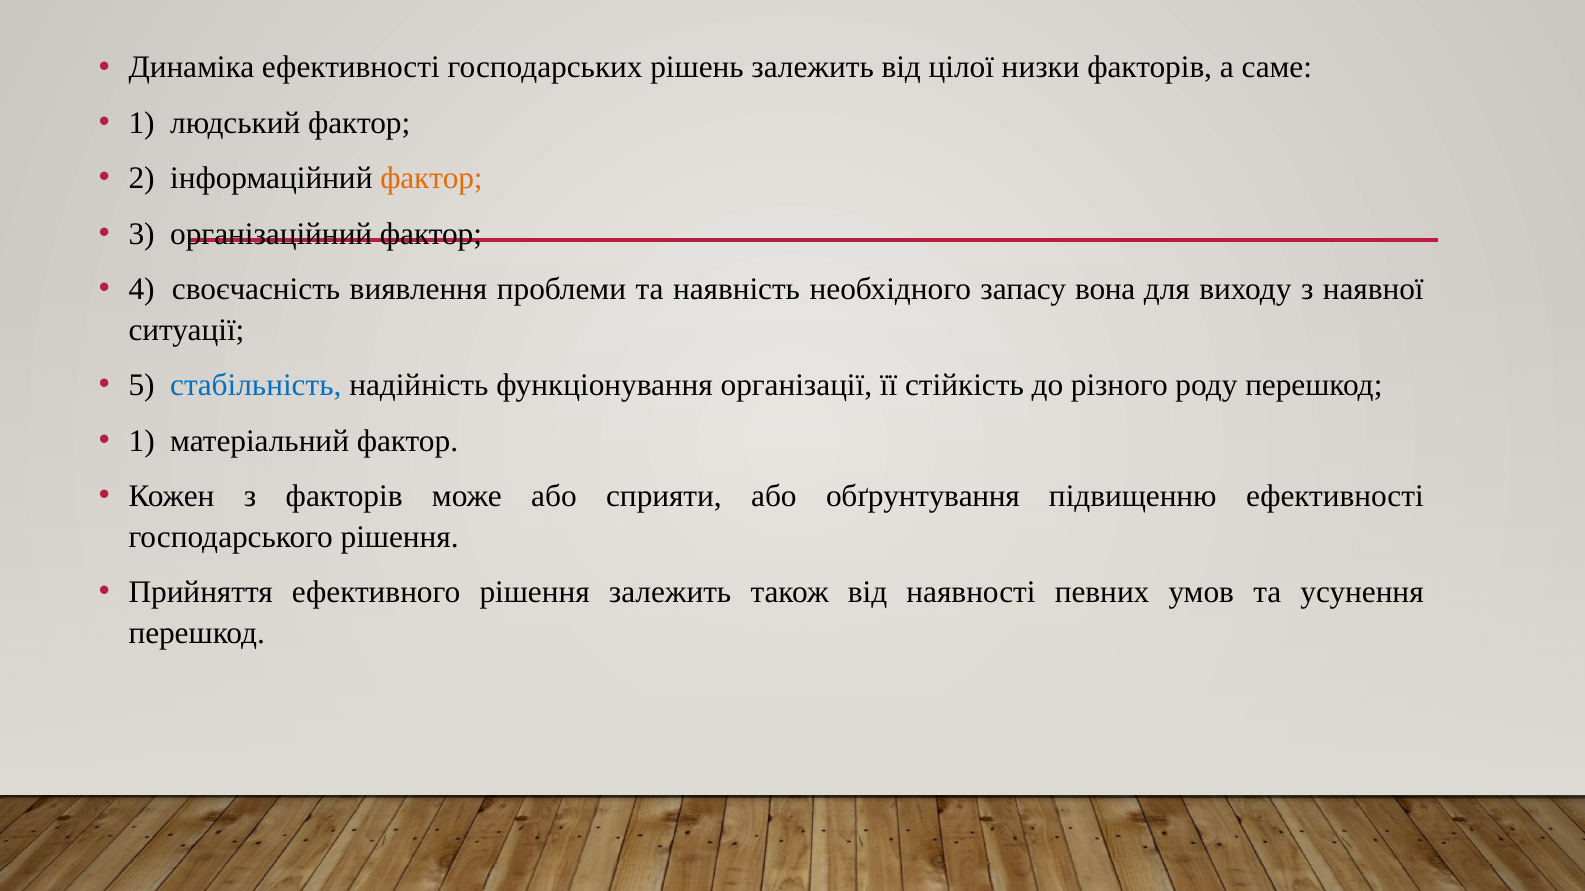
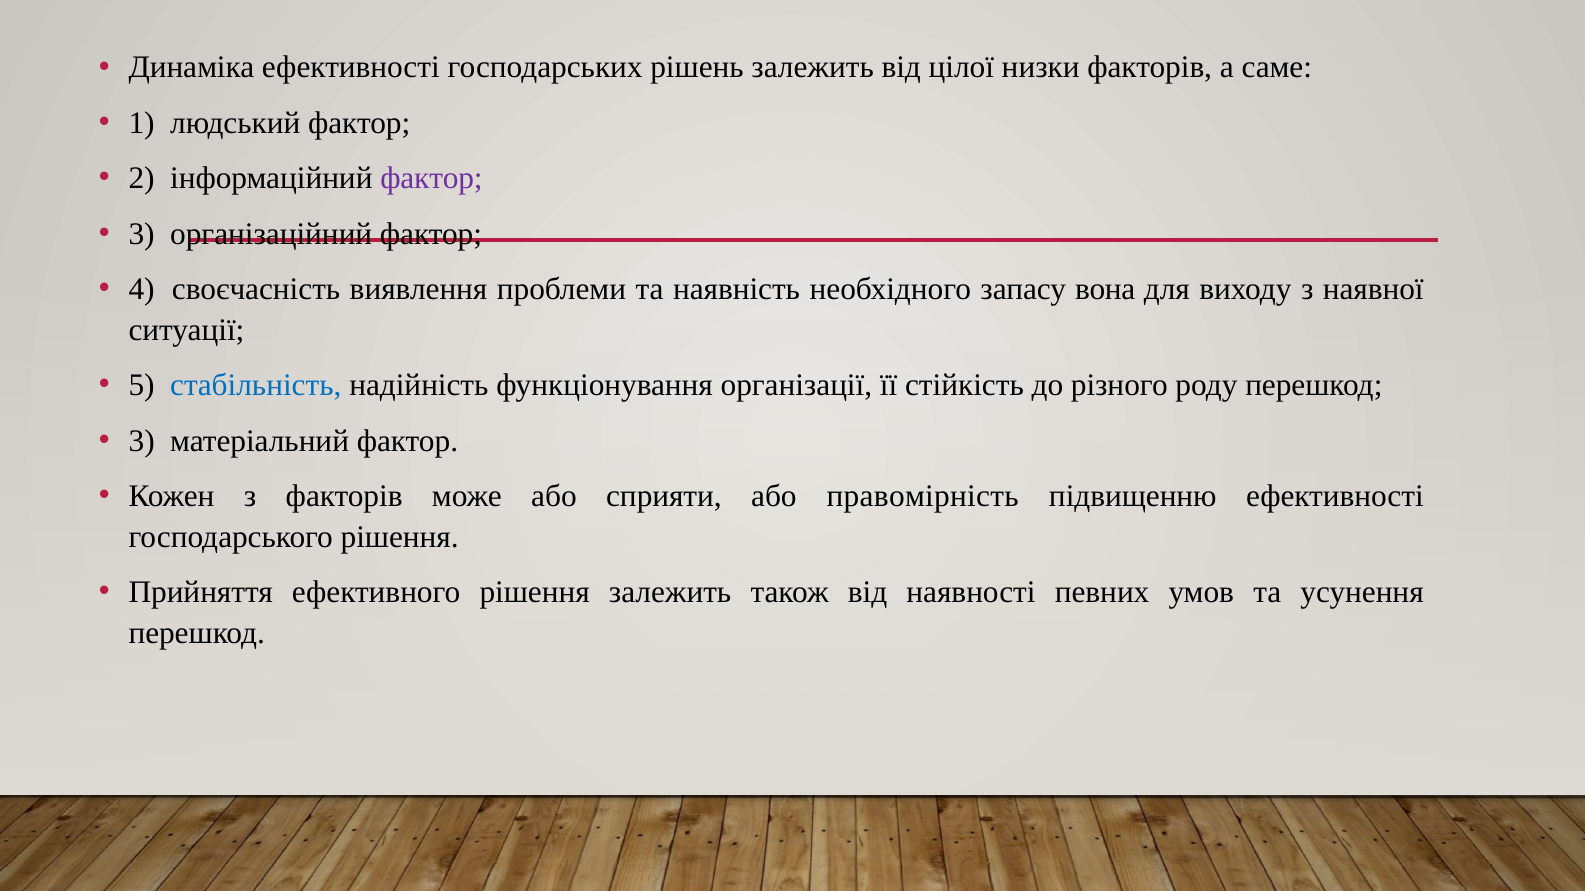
фактор colour: orange -> purple (431, 179)
1: 1 -> 3 (142, 441)
обґрунтування: обґрунтування -> правомірність (923, 496)
